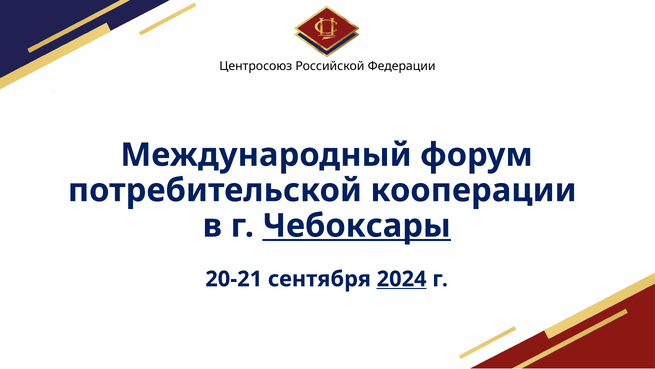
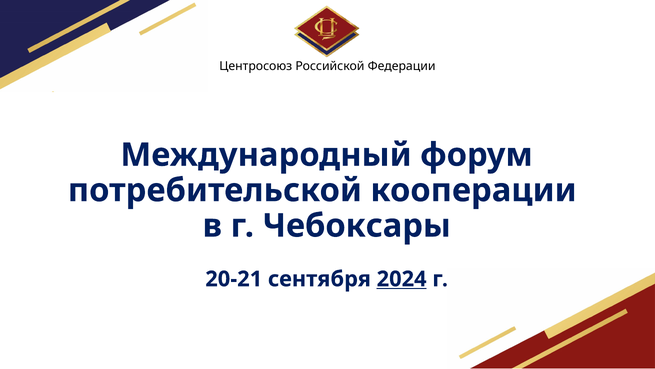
Чебоксары underline: present -> none (357, 225)
